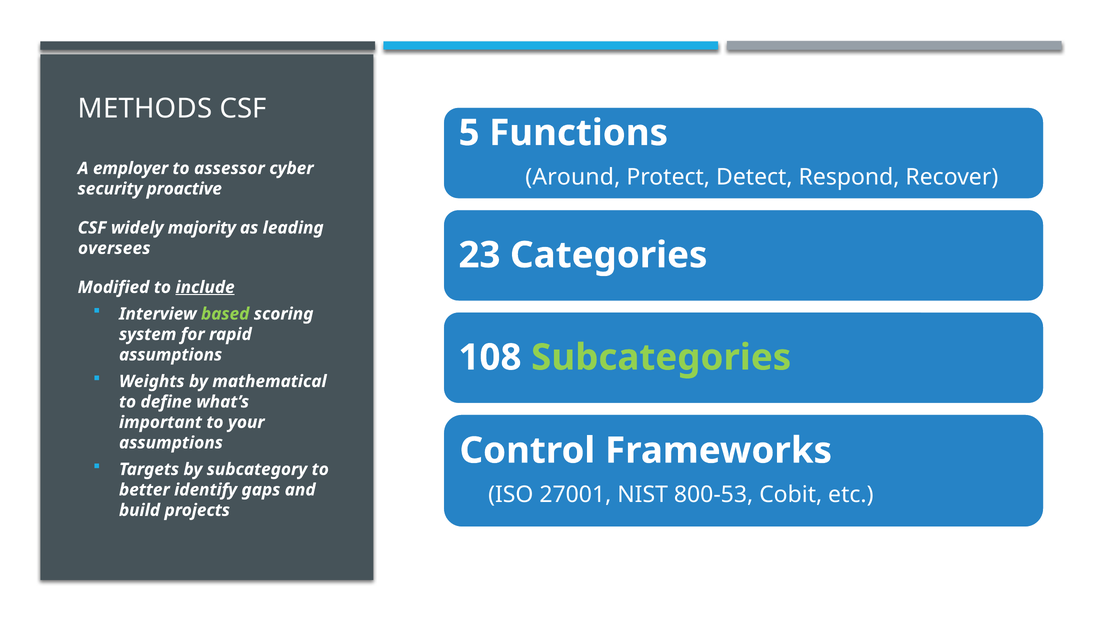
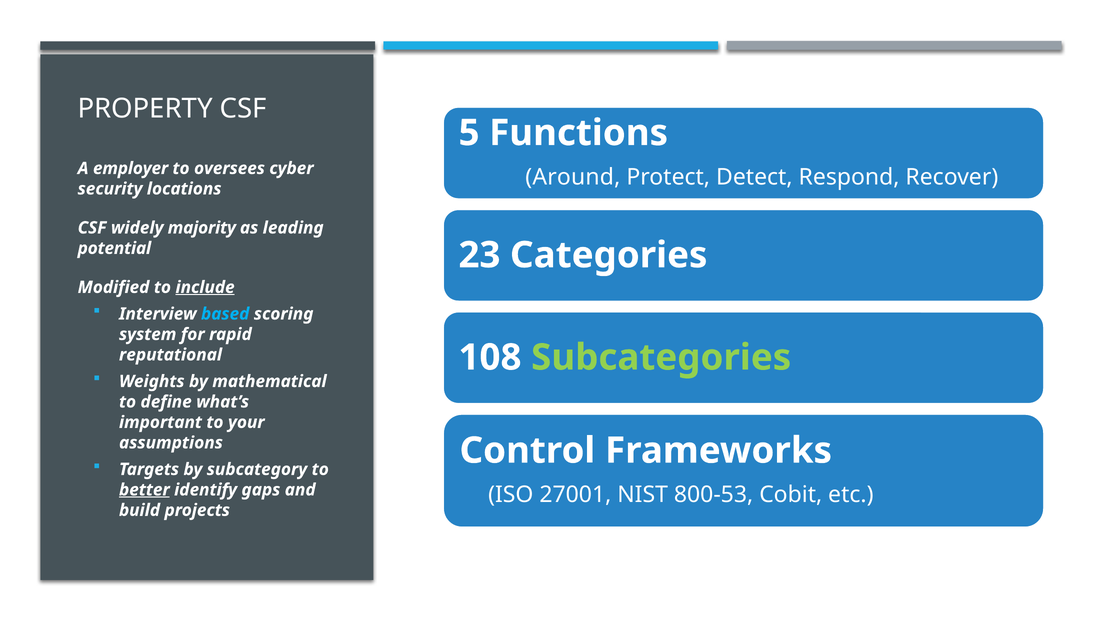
METHODS: METHODS -> PROPERTY (145, 109)
assessor: assessor -> oversees (229, 168)
proactive: proactive -> locations (184, 189)
oversees: oversees -> potential (114, 248)
based colour: light green -> light blue (225, 314)
assumptions: assumptions -> reputational (171, 355)
better underline: none -> present (144, 490)
